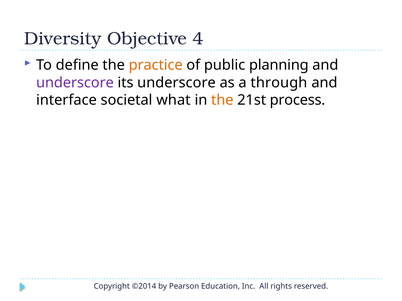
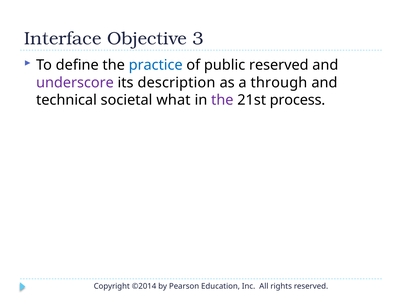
Diversity: Diversity -> Interface (63, 39)
4: 4 -> 3 (198, 39)
practice colour: orange -> blue (156, 65)
public planning: planning -> reserved (279, 65)
its underscore: underscore -> description (176, 83)
interface: interface -> technical (66, 100)
the colour: orange -> purple (222, 100)
